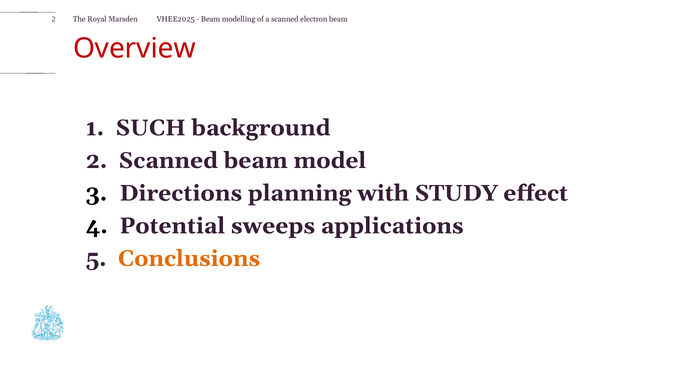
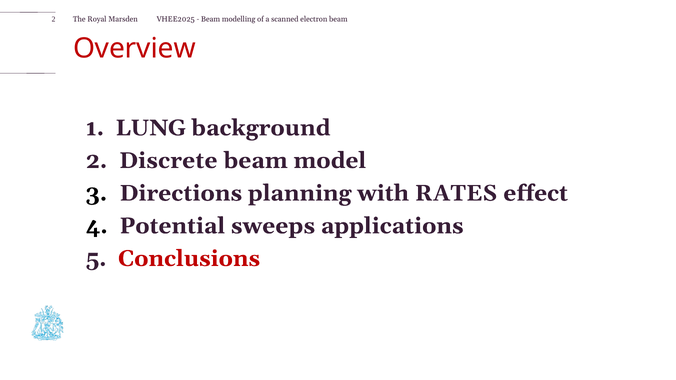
SUCH: SUCH -> LUNG (151, 128)
2 Scanned: Scanned -> Discrete (168, 161)
STUDY: STUDY -> RATES (456, 193)
Conclusions colour: orange -> red (189, 259)
